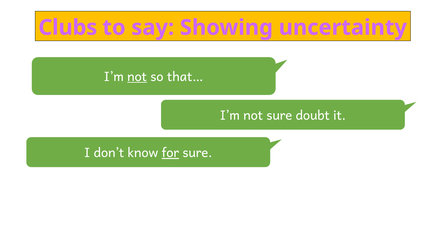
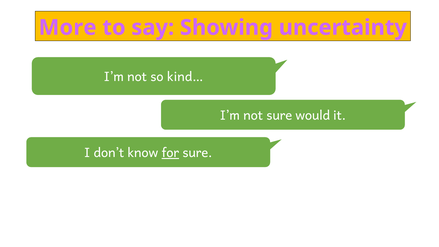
Clubs: Clubs -> More (68, 28)
not underline: present -> none (137, 77)
that…: that… -> kind… (185, 77)
doubt: doubt -> would (313, 116)
